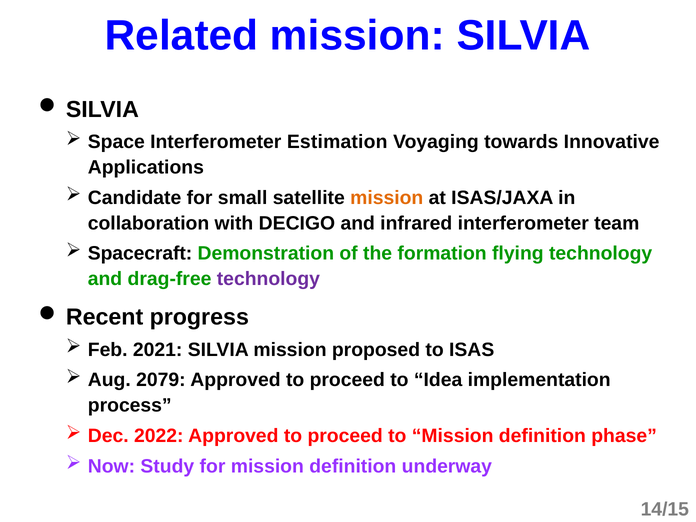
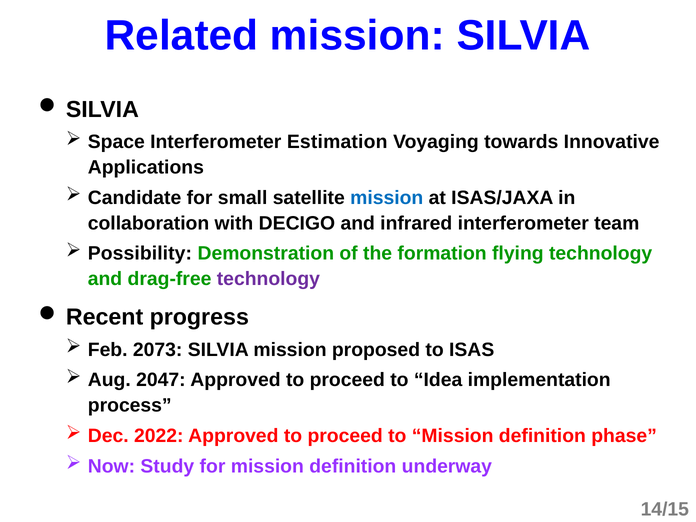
mission colour: orange -> blue (387, 198)
Spacecraft: Spacecraft -> Possibility (140, 254)
2021: 2021 -> 2073 (158, 350)
2079: 2079 -> 2047 (161, 380)
